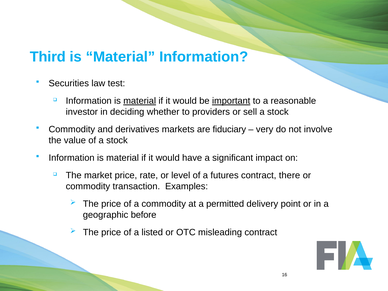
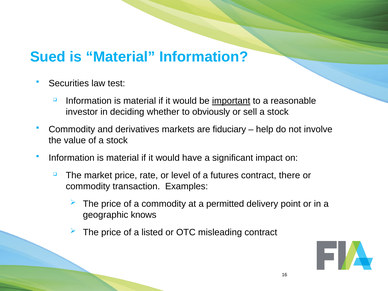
Third: Third -> Sued (48, 57)
material underline: present -> none (140, 101)
providers: providers -> obviously (211, 112)
very: very -> help (265, 129)
before: before -> knows (144, 215)
